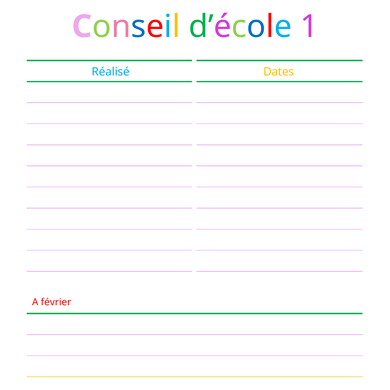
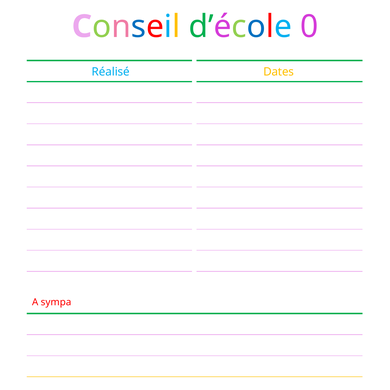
1: 1 -> 0 (309, 27)
février: février -> sympa (56, 302)
